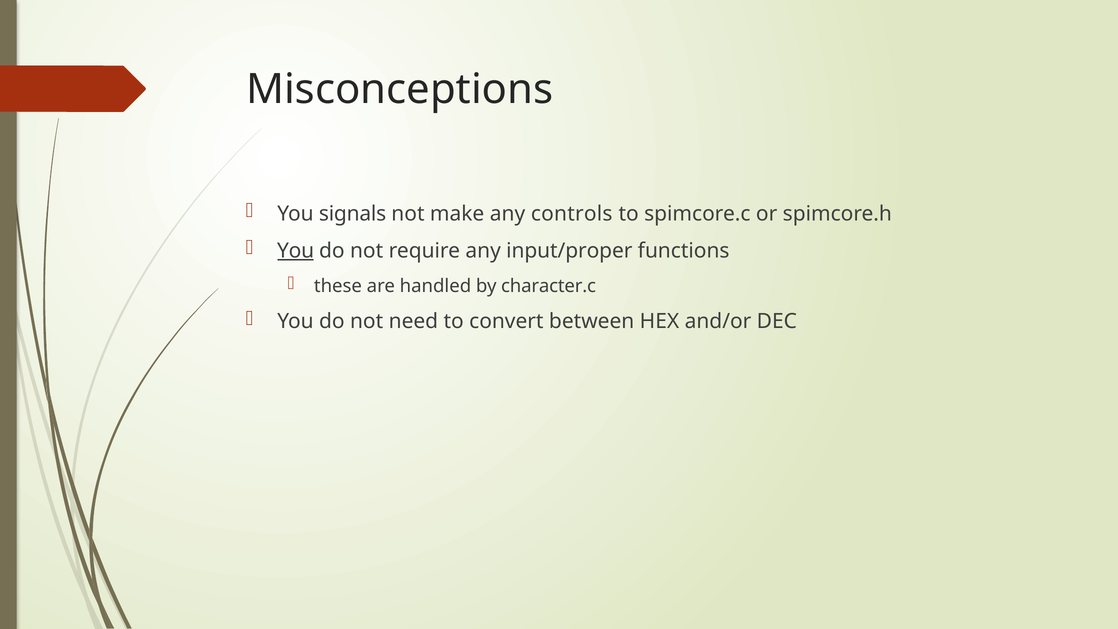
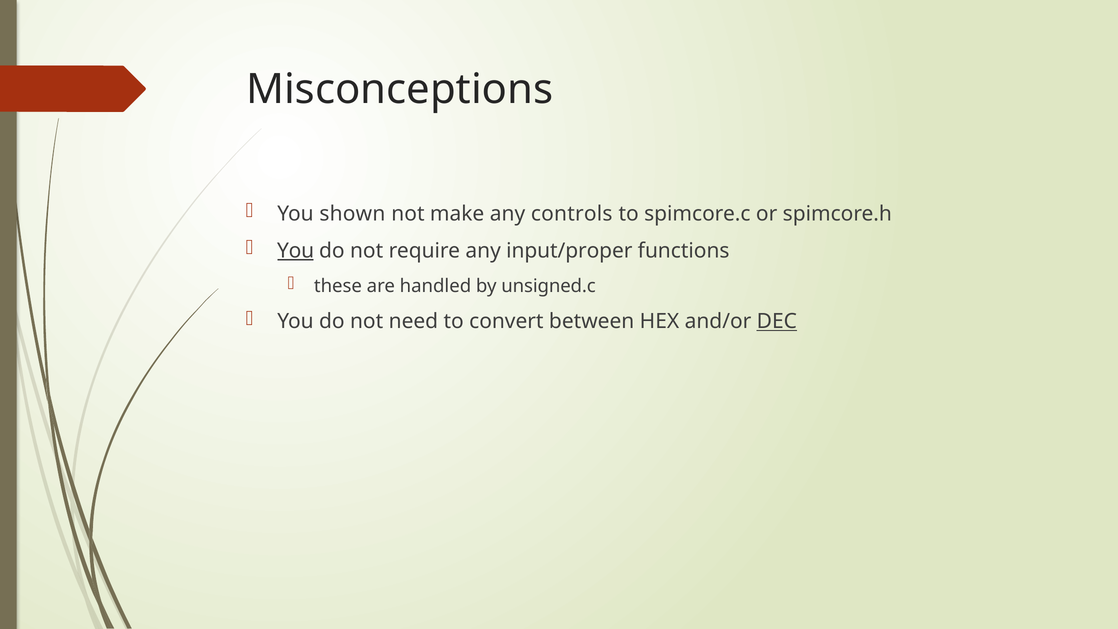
signals: signals -> shown (352, 214)
character.c: character.c -> unsigned.c (549, 286)
DEC underline: none -> present (777, 322)
